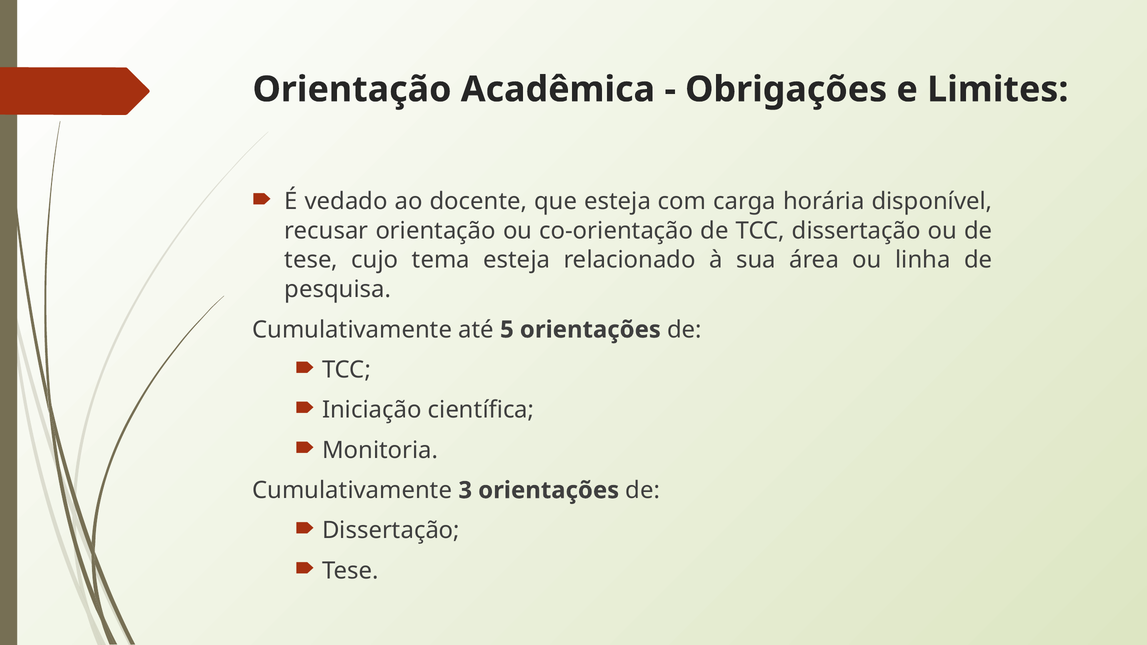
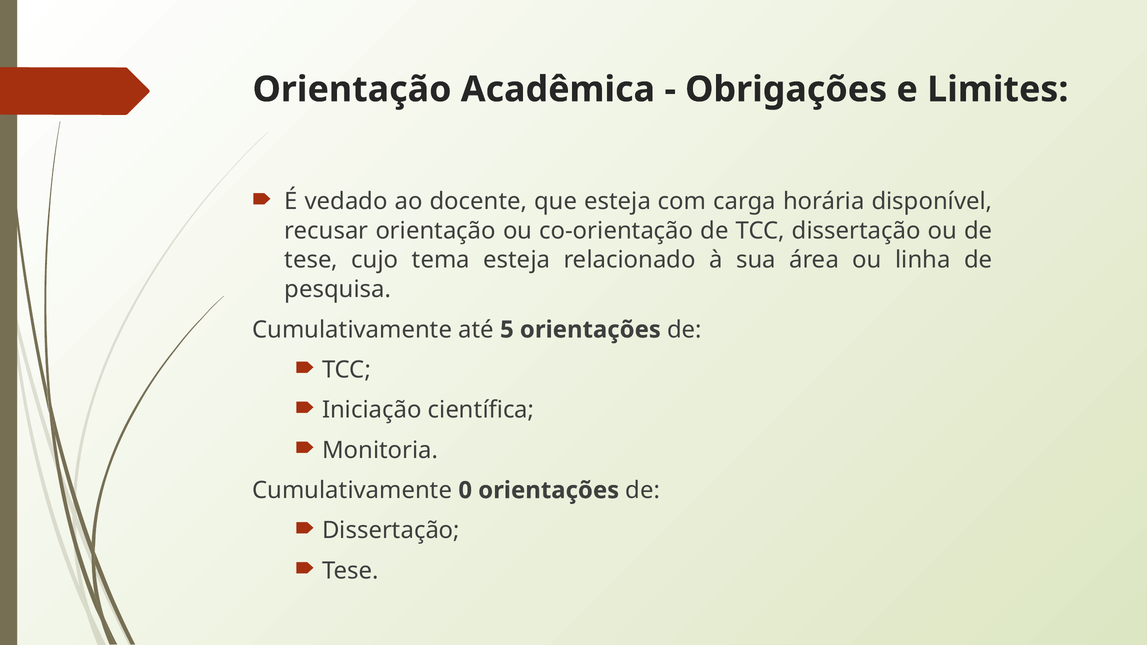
3: 3 -> 0 (465, 490)
